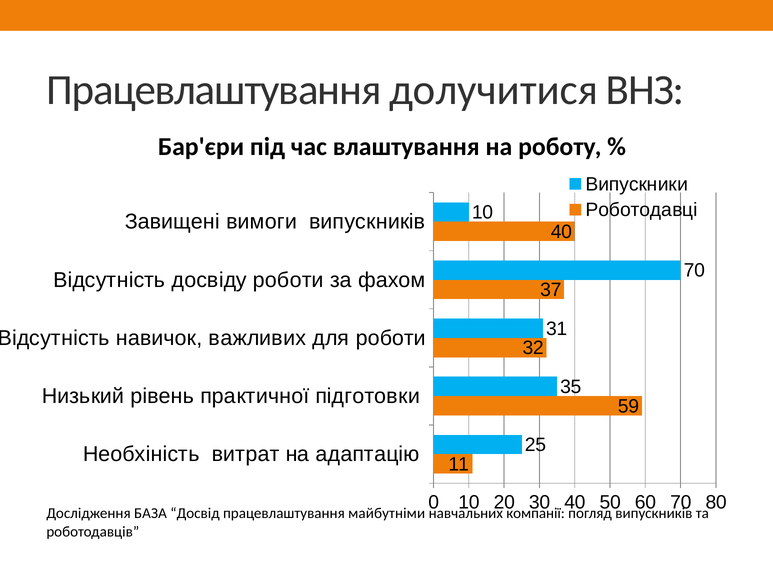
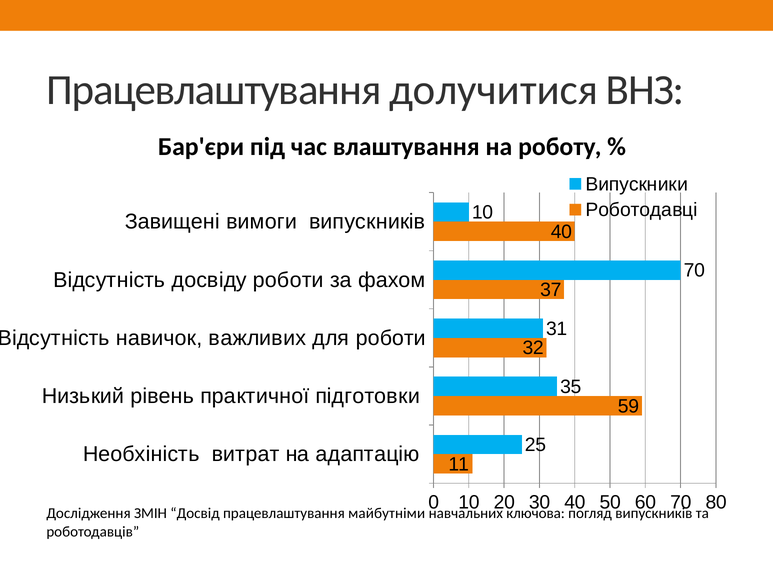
БАЗА: БАЗА -> ЗМІН (151, 513)
компанії: компанії -> ключова (536, 513)
